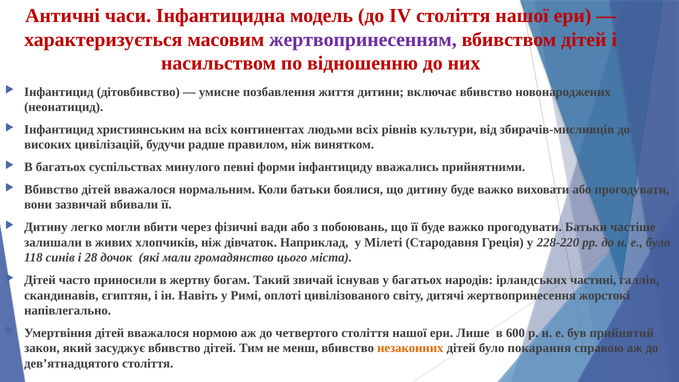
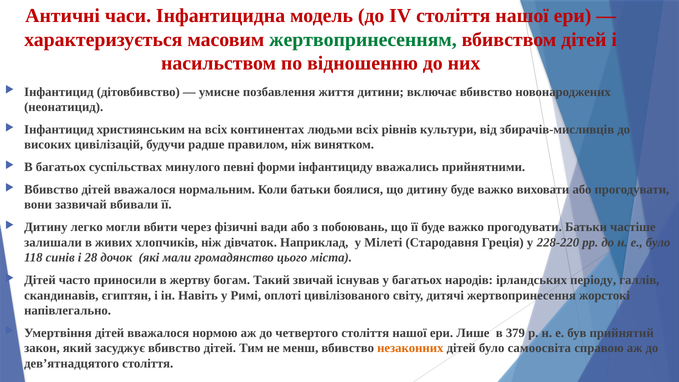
жертвопринесенням colour: purple -> green (363, 40)
частині: частині -> періоду (593, 280)
600: 600 -> 379 (515, 333)
покарання: покарання -> самоосвіта (539, 348)
